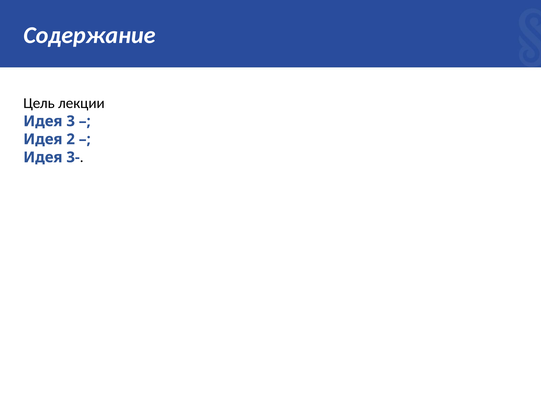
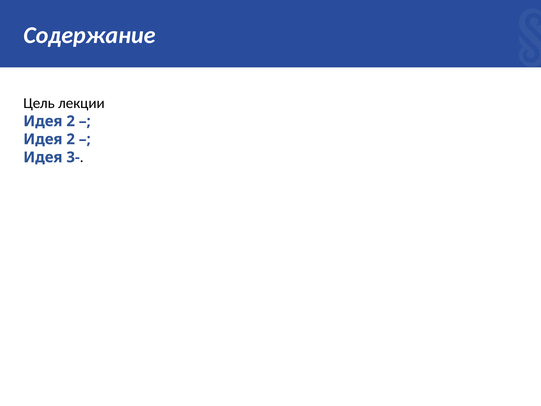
3: 3 -> 2 (71, 121)
